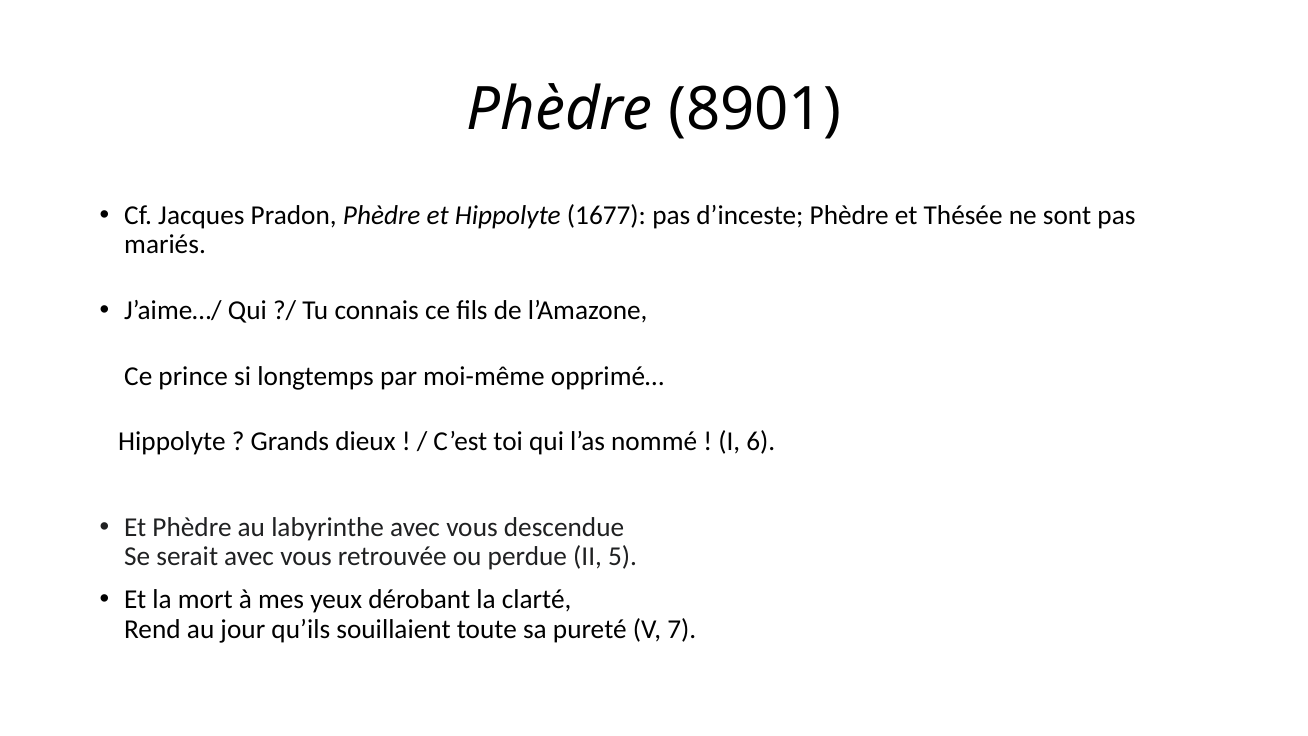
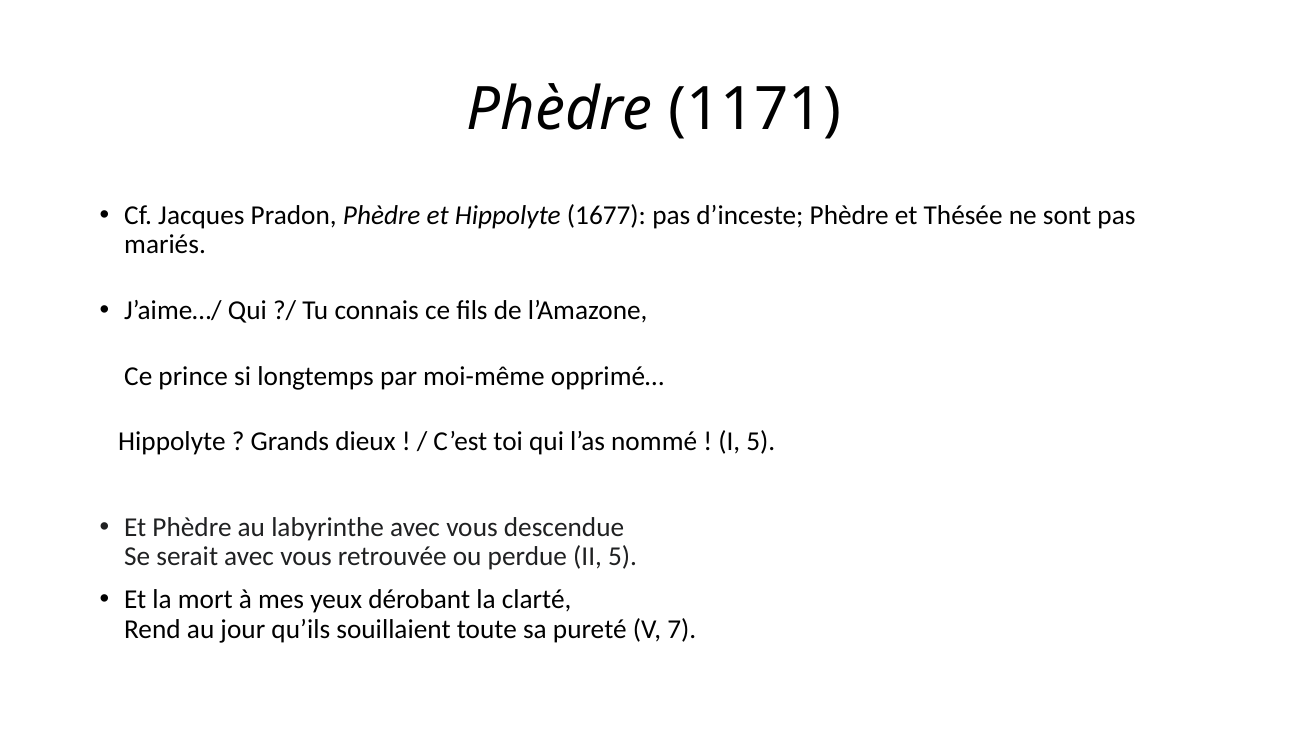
8901: 8901 -> 1171 (755, 110)
I 6: 6 -> 5 (761, 441)
